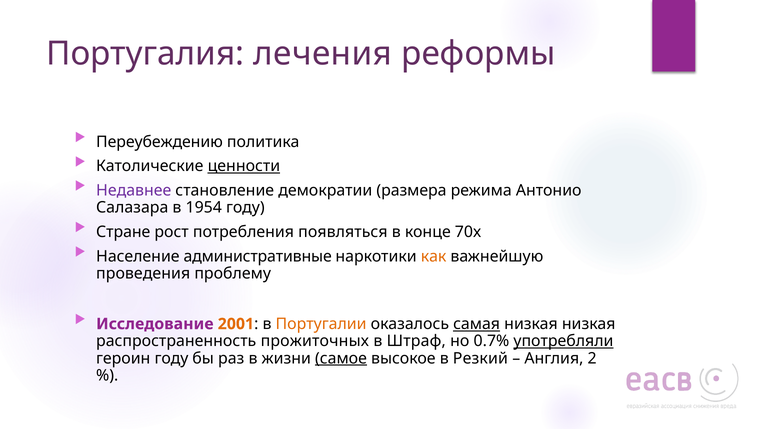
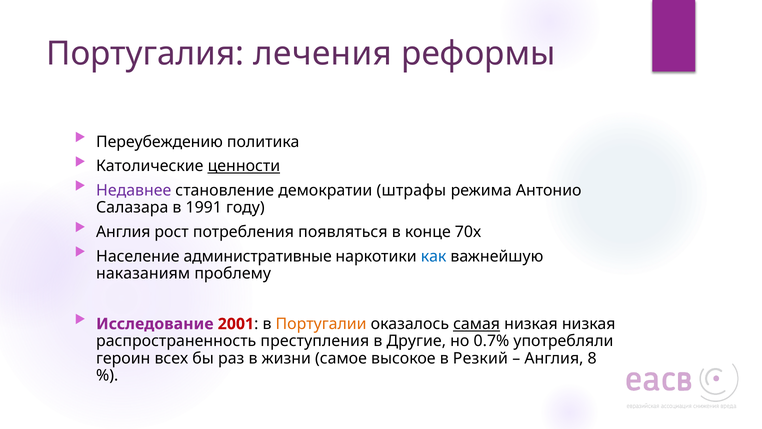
размера: размера -> штрафы (411, 190)
1954: 1954 -> 1991 (204, 208)
Стране: Стране -> Англия (123, 232)
как colour: orange -> blue (434, 256)
проведения: проведения -> наказаниям (143, 273)
2001 colour: orange -> red (236, 324)
прожиточных: прожиточных -> преступления (315, 341)
Штраф: Штраф -> Другие (416, 341)
употребляли underline: present -> none (563, 341)
героин году: году -> всех (171, 358)
самое underline: present -> none (341, 358)
2: 2 -> 8 (592, 358)
